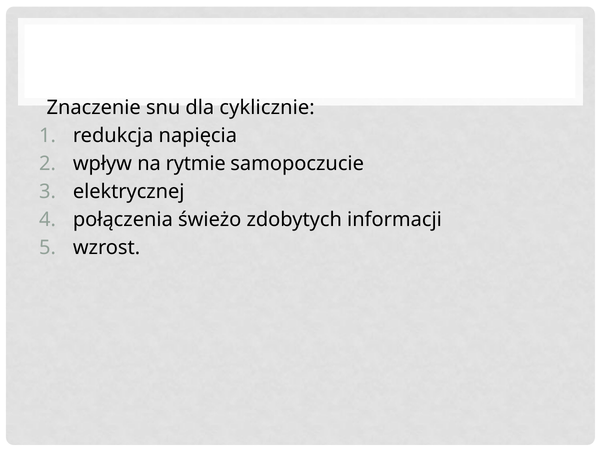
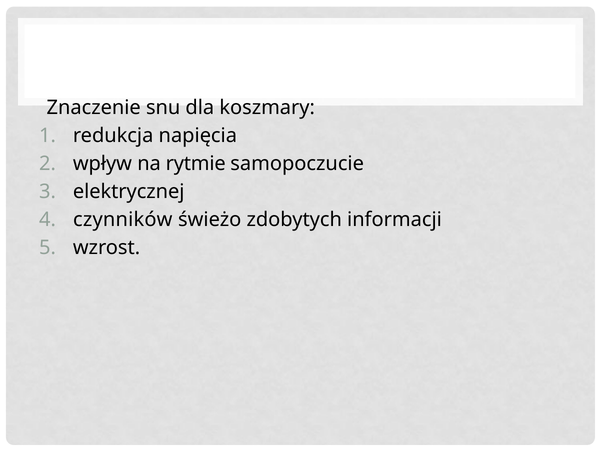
cyklicznie: cyklicznie -> koszmary (267, 107)
połączenia: połączenia -> czynników (123, 220)
